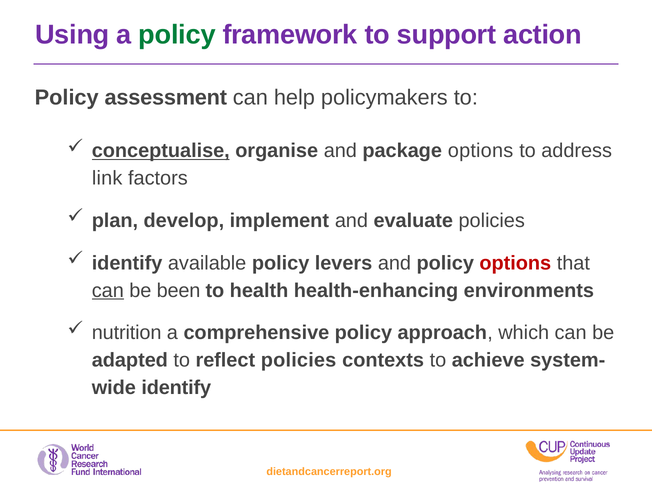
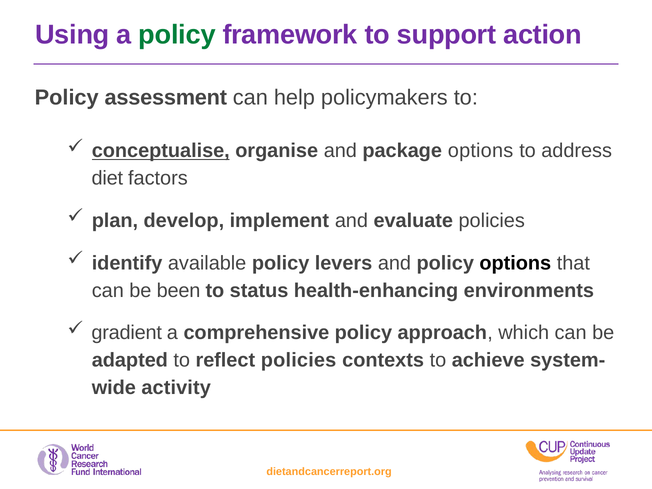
link: link -> diet (107, 178)
options colour: red -> black (515, 263)
can underline: present -> none (108, 290)
health: health -> status (259, 290)
nutrition: nutrition -> gradient (127, 333)
identify: identify -> activity (176, 388)
